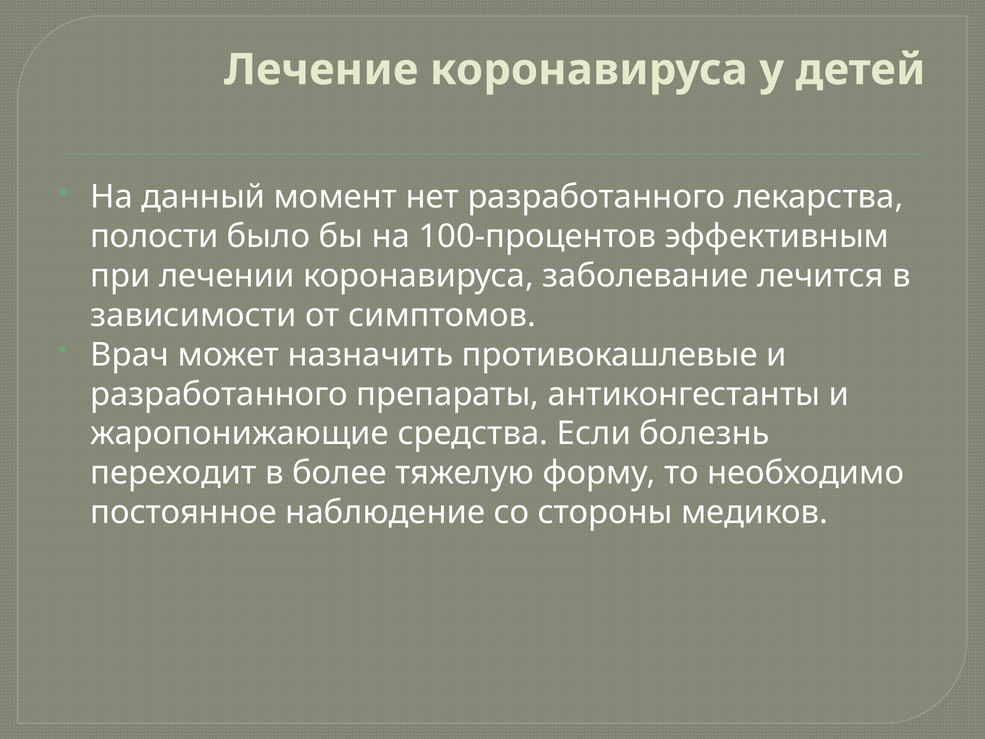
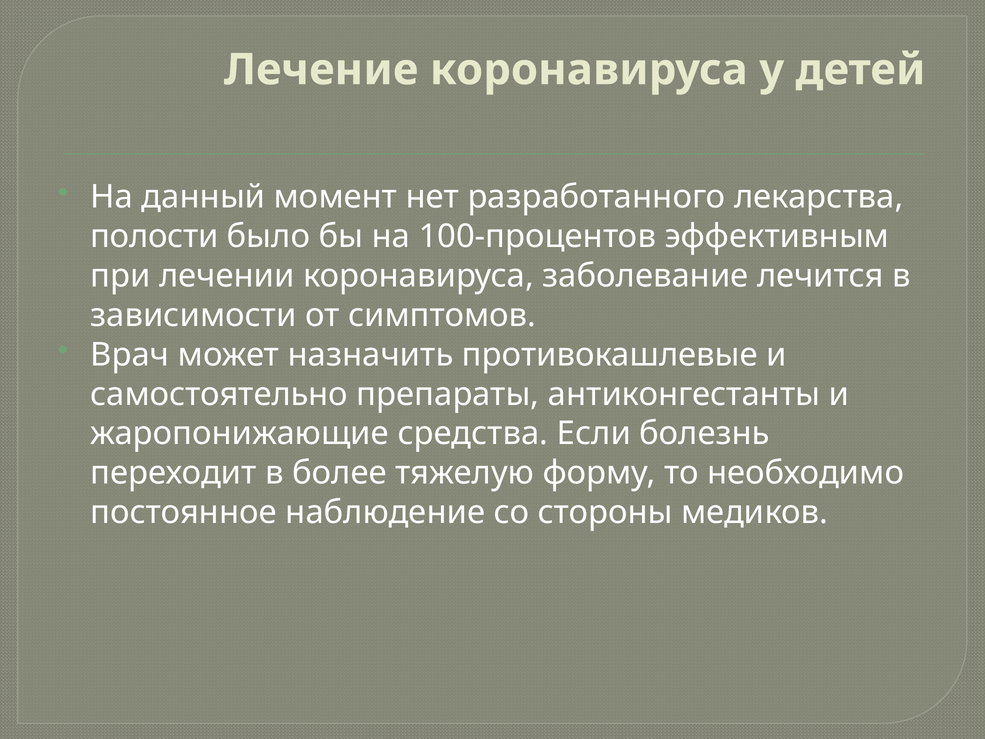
разработанного: разработанного -> самостоятельно (219, 394)
